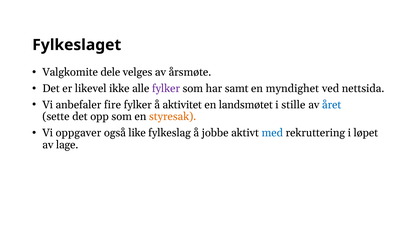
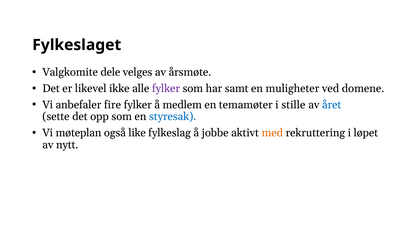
myndighet: myndighet -> muligheter (292, 88)
nettsida: nettsida -> domene (363, 88)
aktivitet: aktivitet -> medlem (182, 105)
landsmøtet: landsmøtet -> temamøter (246, 105)
styresak colour: orange -> blue (173, 117)
oppgaver: oppgaver -> møteplan (78, 133)
med colour: blue -> orange (272, 133)
lage: lage -> nytt (67, 145)
